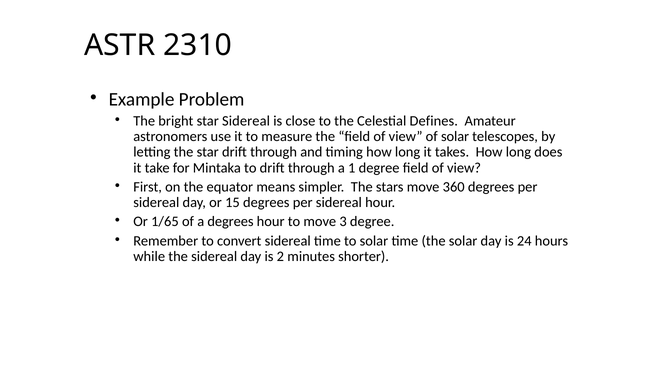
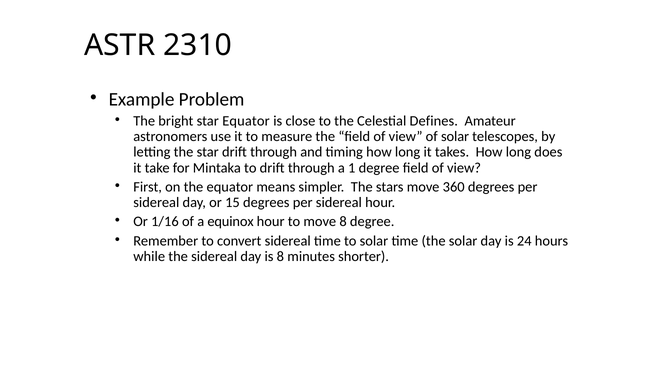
star Sidereal: Sidereal -> Equator (246, 121)
1/65: 1/65 -> 1/16 (165, 222)
a degrees: degrees -> equinox (231, 222)
move 3: 3 -> 8 (343, 222)
is 2: 2 -> 8 (280, 256)
